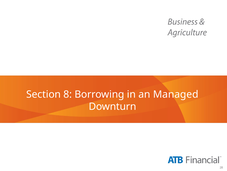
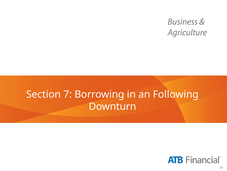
8: 8 -> 7 (68, 94)
Managed: Managed -> Following (176, 94)
